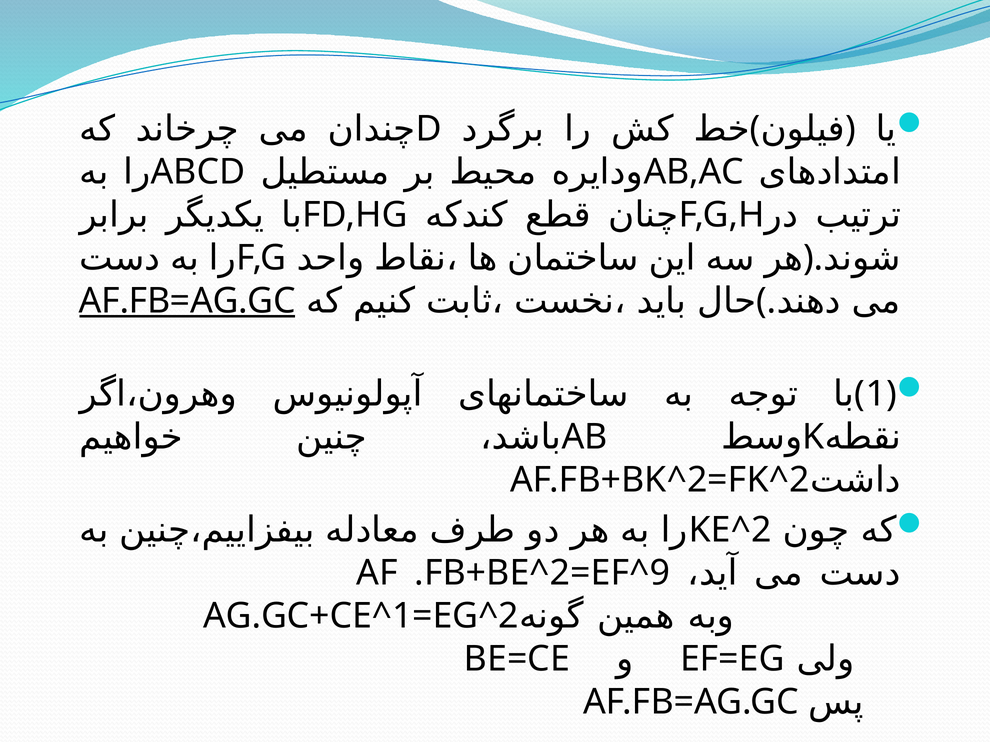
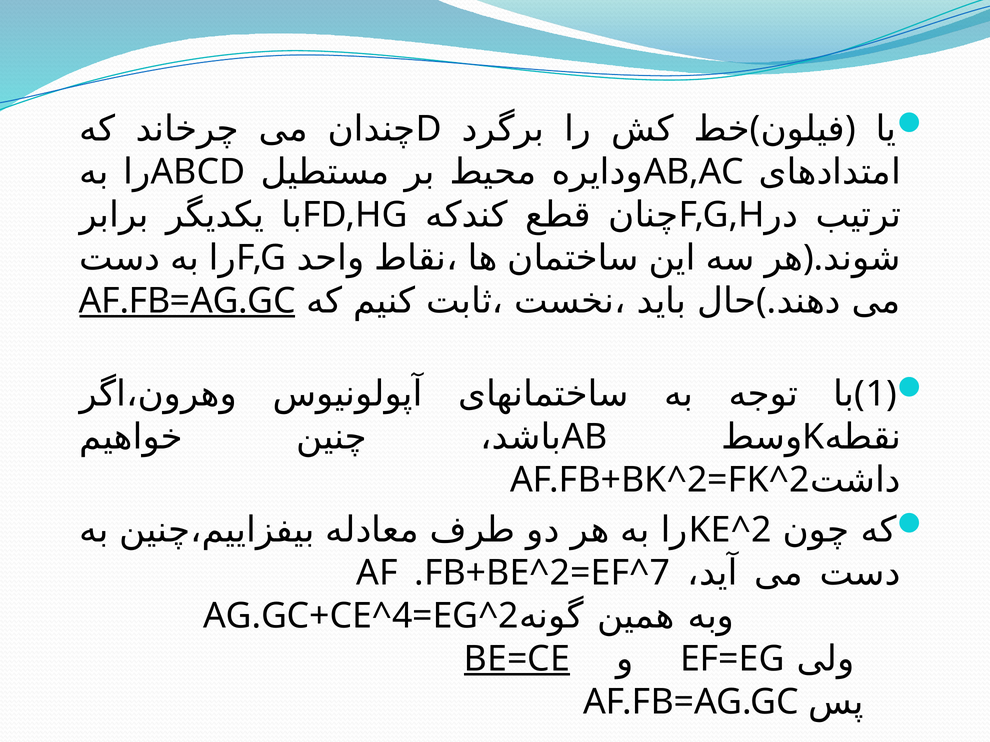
.FB+BE^2=EF^9: .FB+BE^2=EF^9 -> .FB+BE^2=EF^7 (542, 573)
AG.GC+CE^1=EG^2: AG.GC+CE^1=EG^2 -> AG.GC+CE^4=EG^2 (361, 616)
BE=CE underline: none -> present (517, 659)
